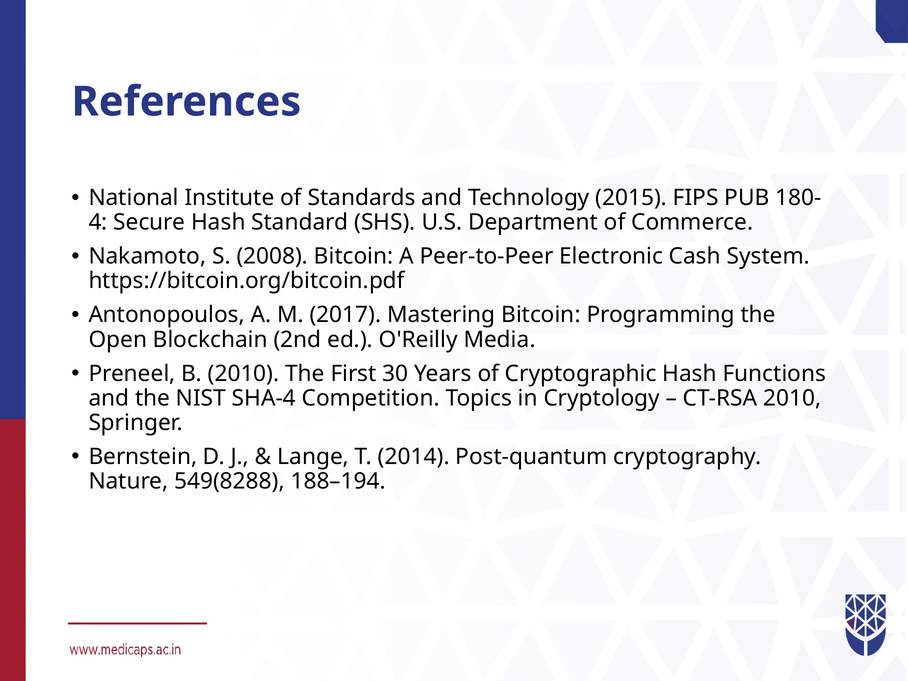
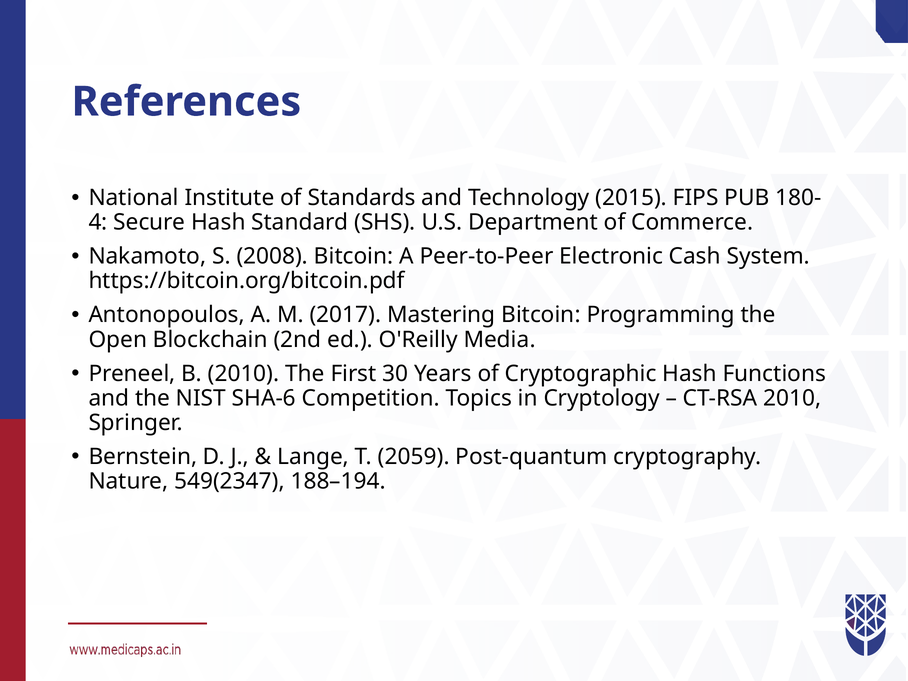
SHA-4: SHA-4 -> SHA-6 (264, 398)
2014: 2014 -> 2059 (414, 457)
549(8288: 549(8288 -> 549(2347 (230, 481)
